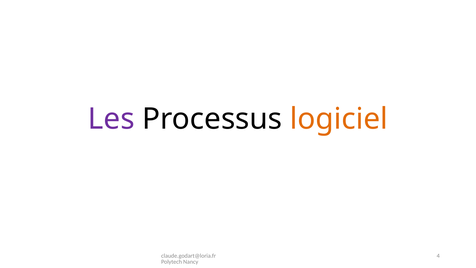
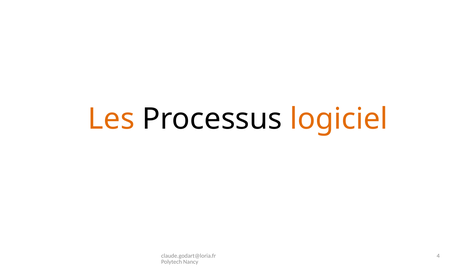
Les colour: purple -> orange (111, 119)
